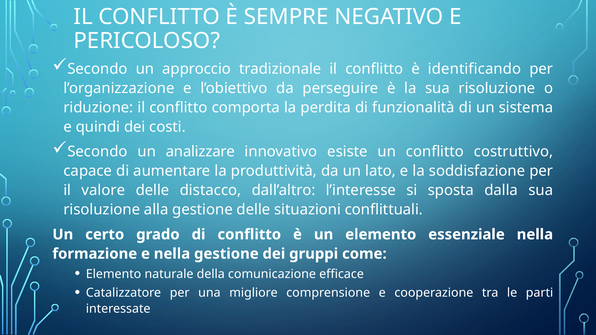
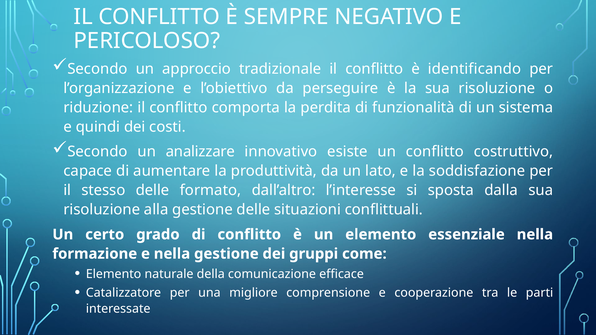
valore: valore -> stesso (103, 190)
distacco: distacco -> formato (210, 190)
